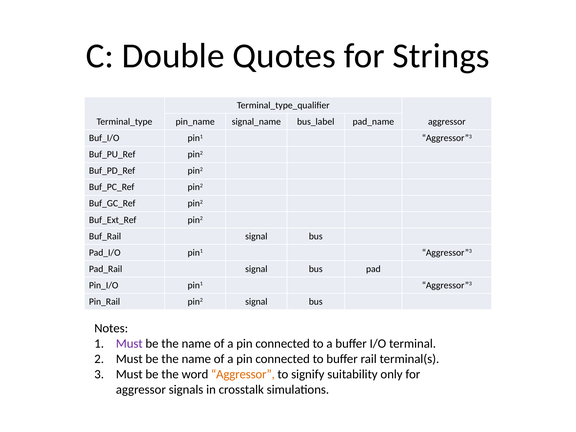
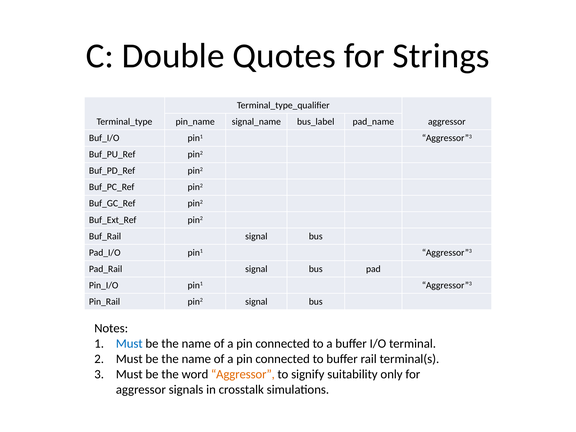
Must colour: purple -> blue (129, 344)
